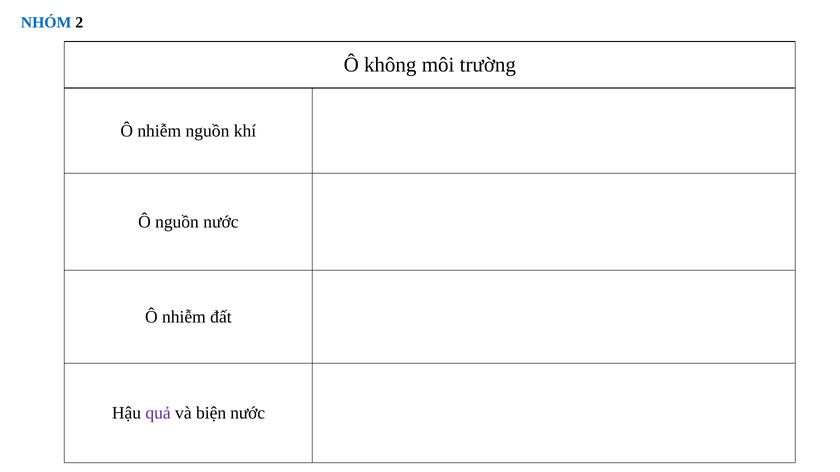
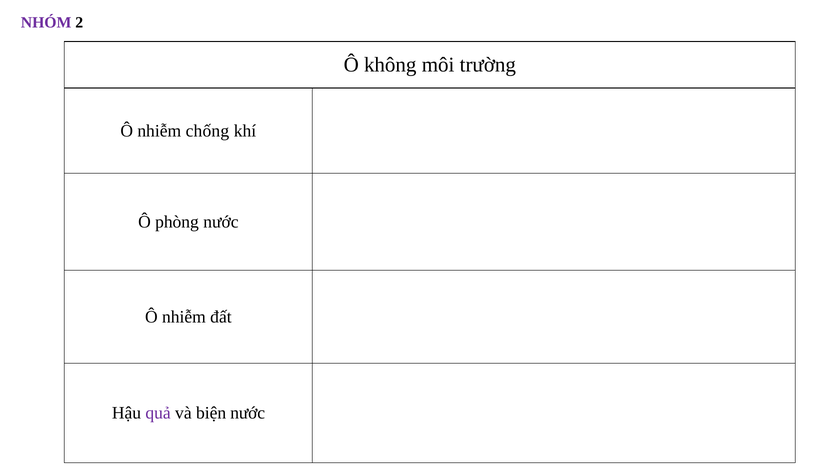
NHÓM colour: blue -> purple (46, 23)
nhiễm nguồn: nguồn -> chống (207, 131)
Ô nguồn: nguồn -> phòng (177, 222)
